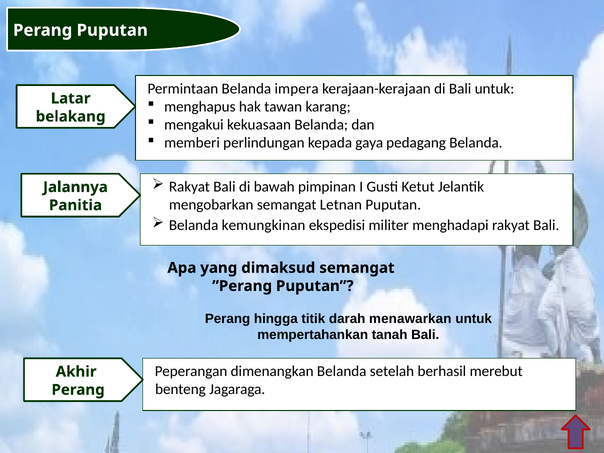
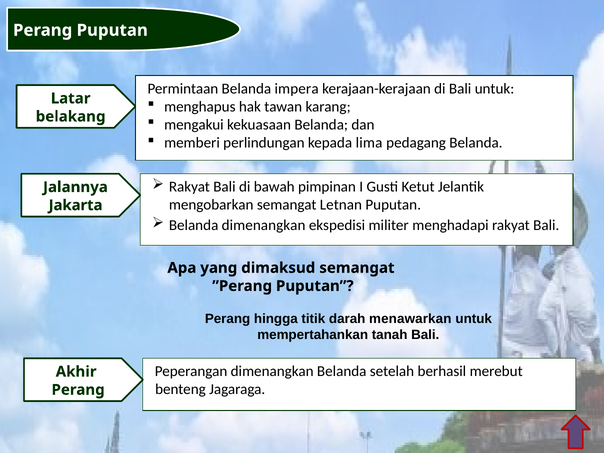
gaya: gaya -> lima (369, 143)
Panitia: Panitia -> Jakarta (76, 205)
Belanda kemungkinan: kemungkinan -> dimenangkan (264, 225)
